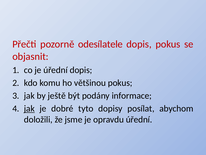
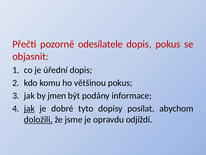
ještě: ještě -> jmen (57, 95)
doložili underline: none -> present (38, 119)
opravdu úřední: úřední -> odjíždí (139, 119)
